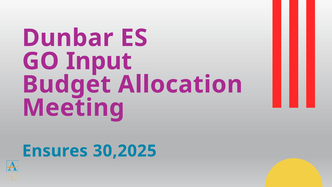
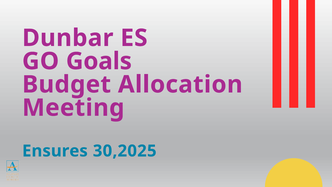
Input: Input -> Goals (99, 61)
